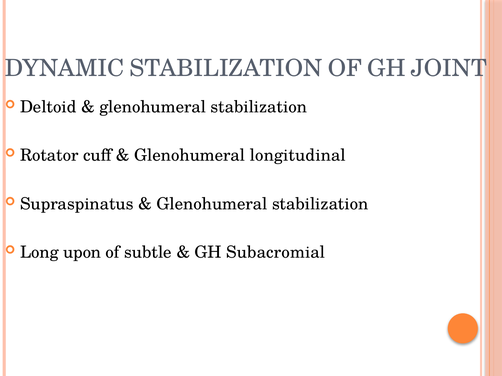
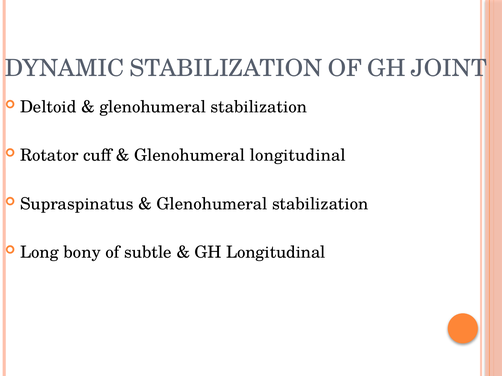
upon: upon -> bony (82, 253)
GH Subacromial: Subacromial -> Longitudinal (276, 253)
